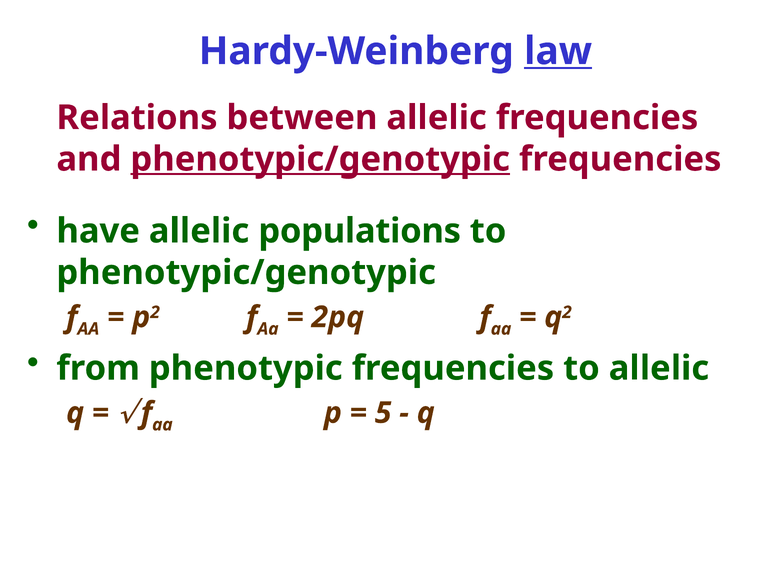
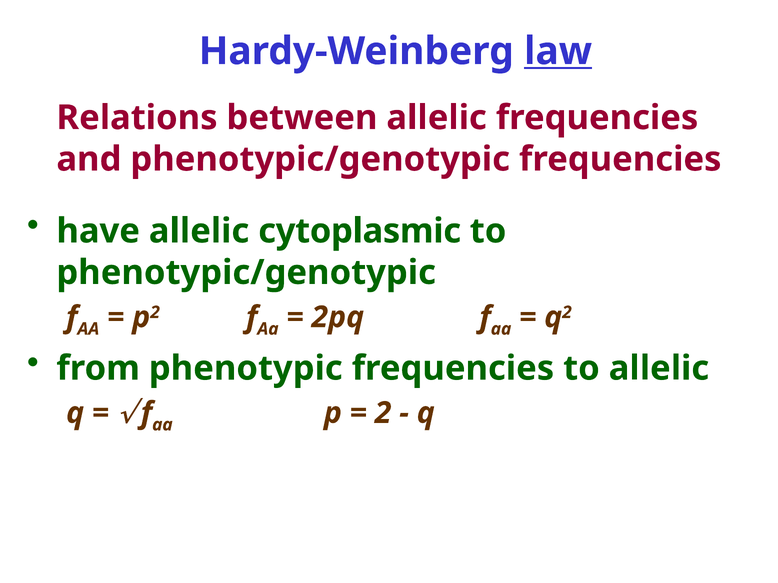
phenotypic/genotypic underline: present -> none (320, 159)
populations: populations -> cytoplasmic (360, 231)
5: 5 -> 2 (383, 413)
